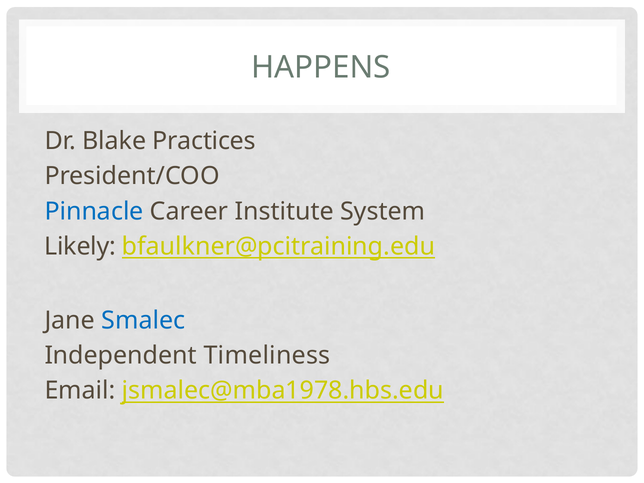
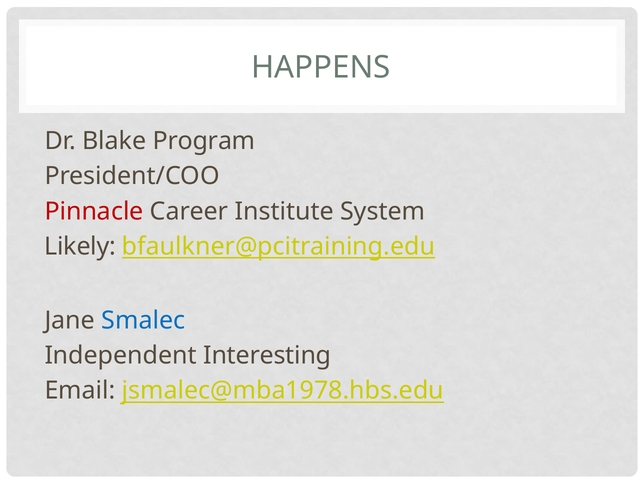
Practices: Practices -> Program (204, 141)
Pinnacle colour: blue -> red (94, 211)
Timeliness: Timeliness -> Interesting (267, 356)
